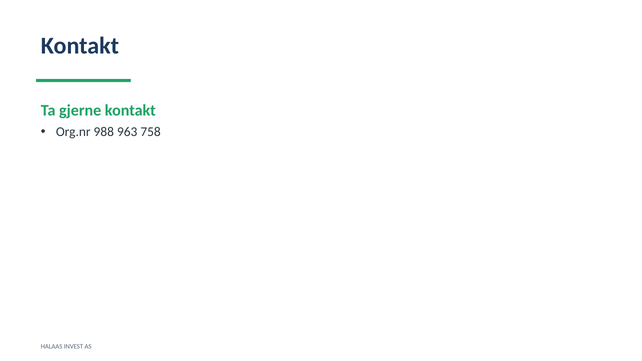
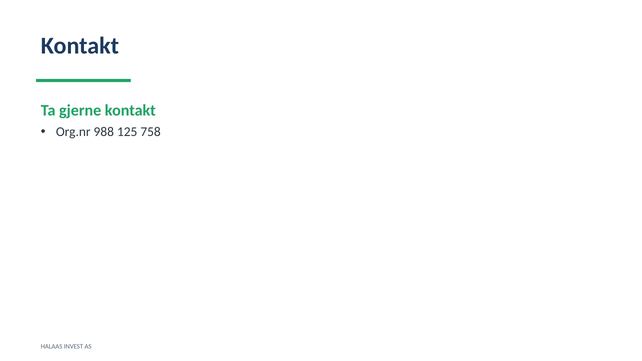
963: 963 -> 125 (127, 132)
